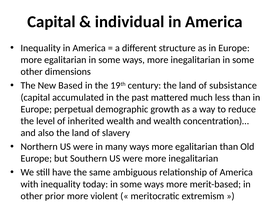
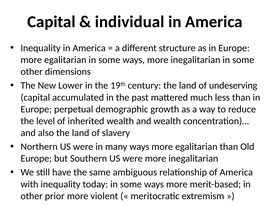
Based: Based -> Lower (71, 86)
subsistance: subsistance -> undeserving (233, 86)
